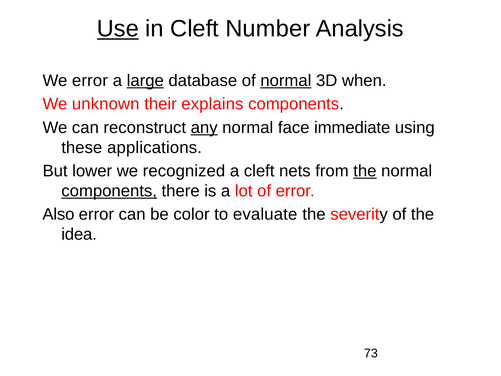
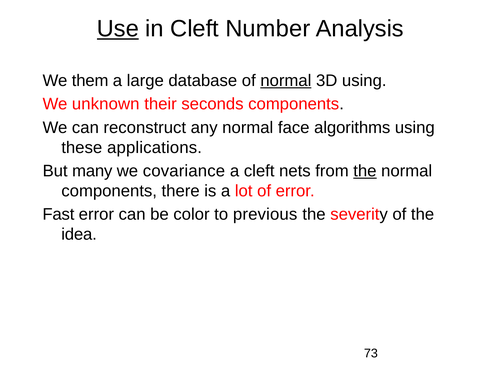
We error: error -> them (90, 81)
large underline: present -> none (145, 81)
3D when: when -> using (364, 81)
explains: explains -> seconds (212, 104)
any underline: present -> none (204, 127)
immediate: immediate -> algorithms (352, 127)
lower: lower -> many (92, 171)
recognized: recognized -> covariance (184, 171)
components underline: present -> none (109, 191)
Also: Also -> Fast (58, 214)
evaluate: evaluate -> previous (265, 214)
